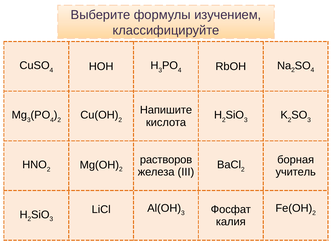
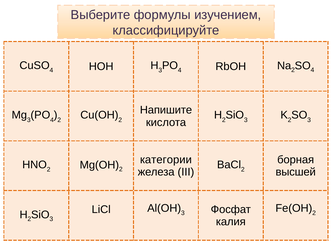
растворов: растворов -> категории (166, 160)
учитель: учитель -> высшей (296, 172)
